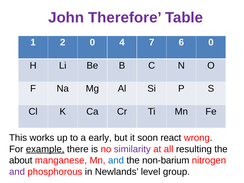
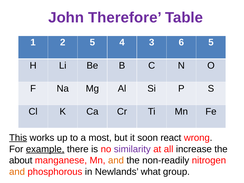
2 0: 0 -> 5 (92, 42)
7: 7 -> 3 (152, 42)
6 0: 0 -> 5 (211, 42)
This underline: none -> present (18, 138)
early: early -> most (100, 138)
resulting: resulting -> increase (194, 149)
and colour: blue -> orange (116, 160)
non-barium: non-barium -> non-readily (166, 160)
and colour: purple -> orange (17, 172)
level: level -> what (151, 172)
